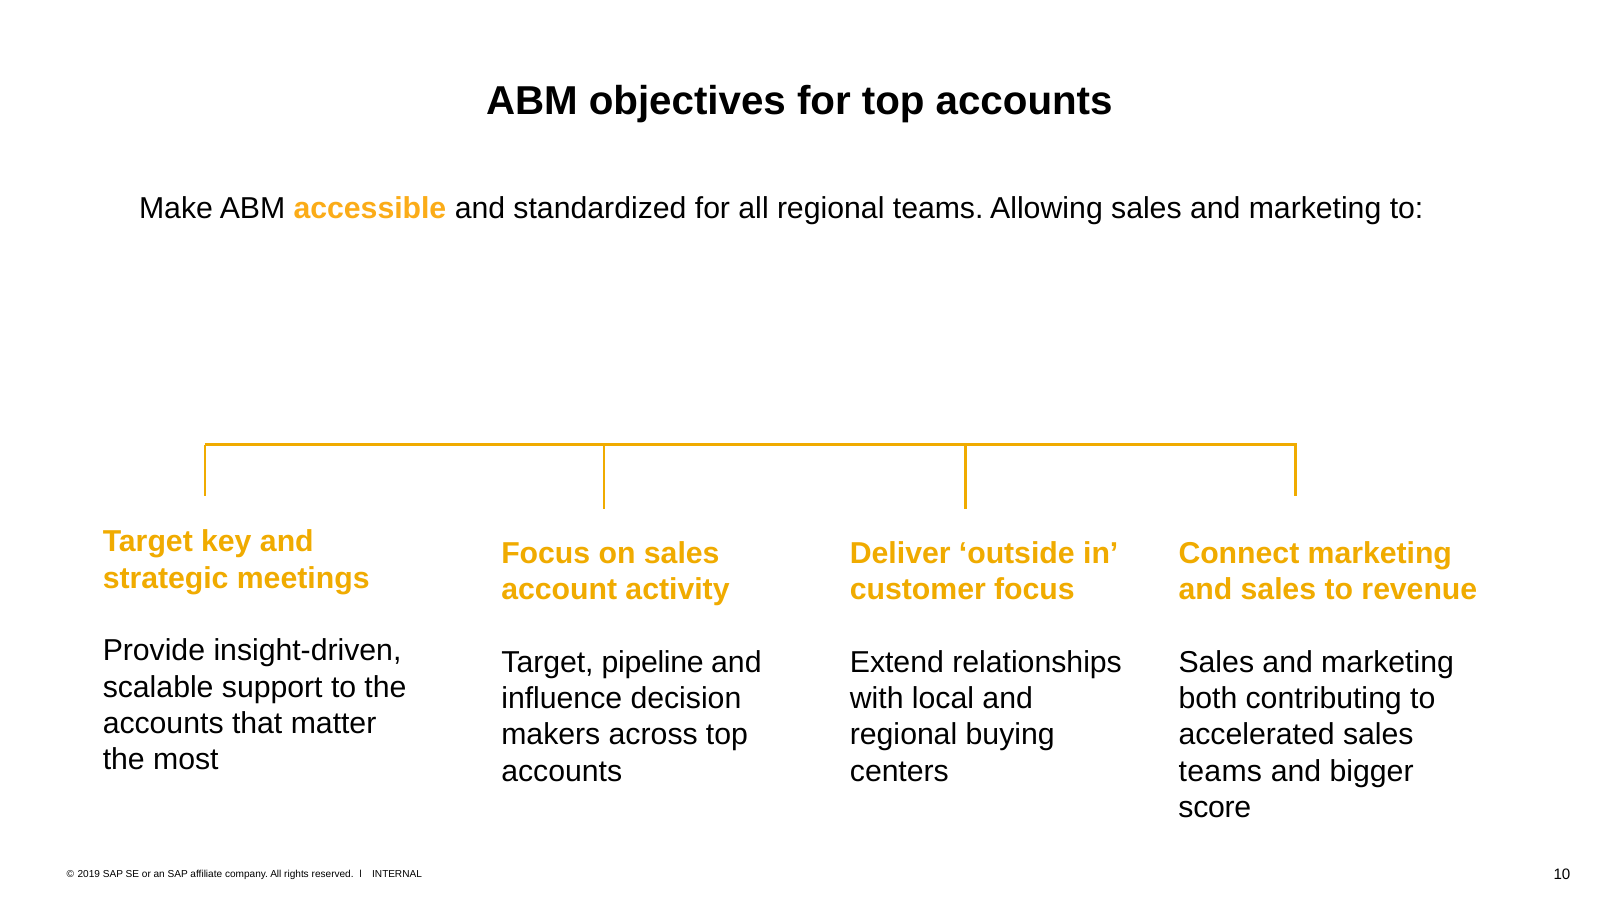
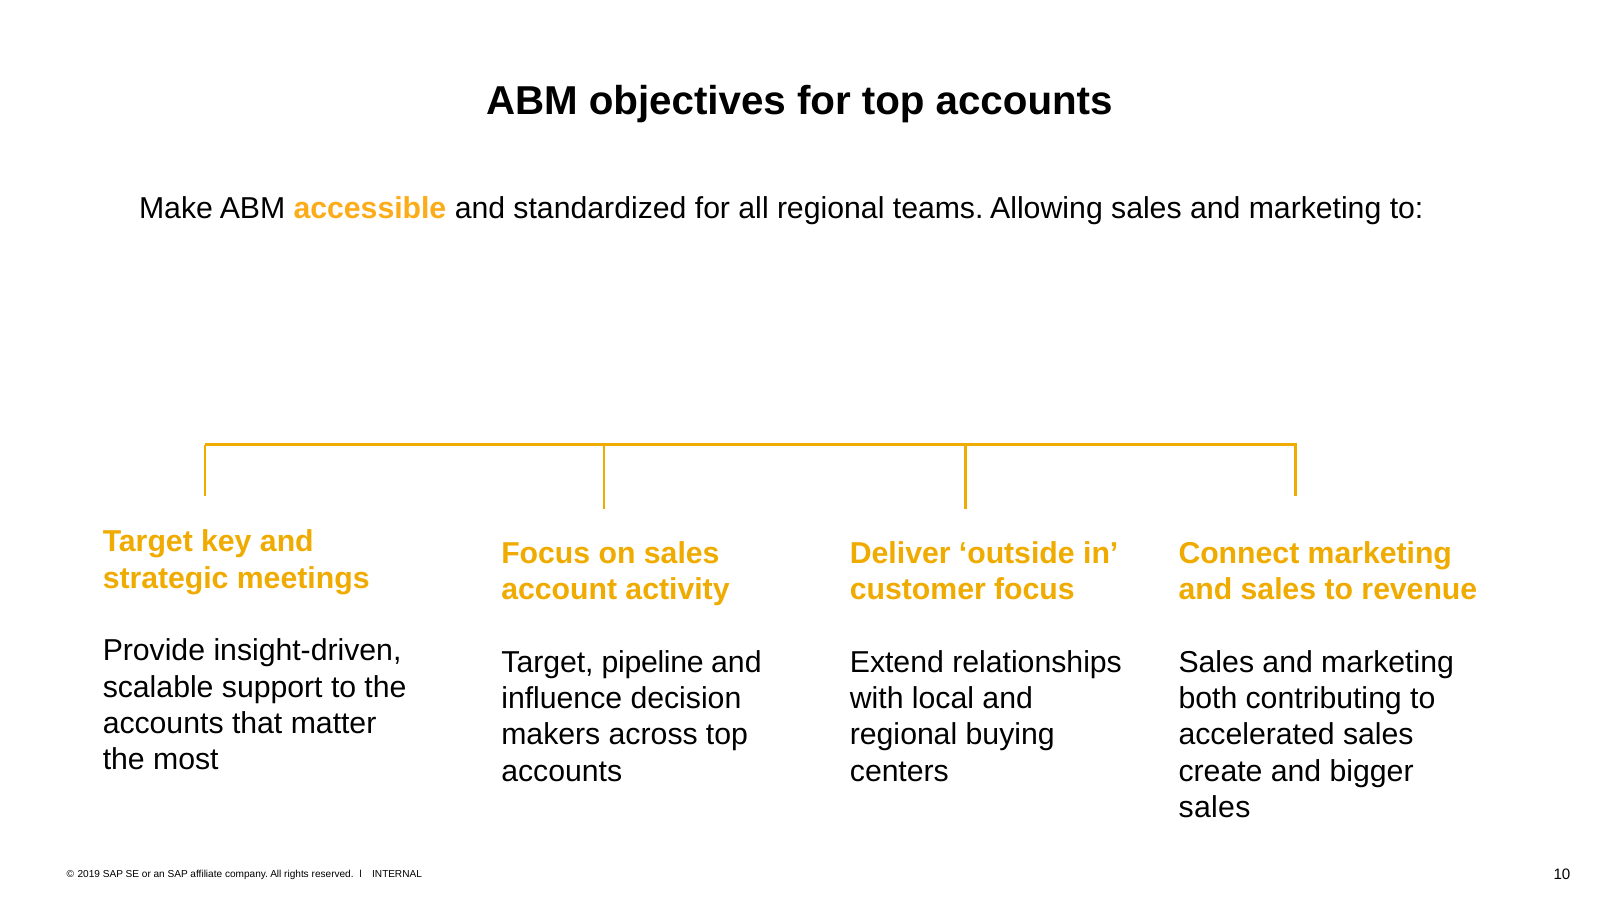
teams: teams -> create (1221, 771)
score: score -> sales (1215, 807)
